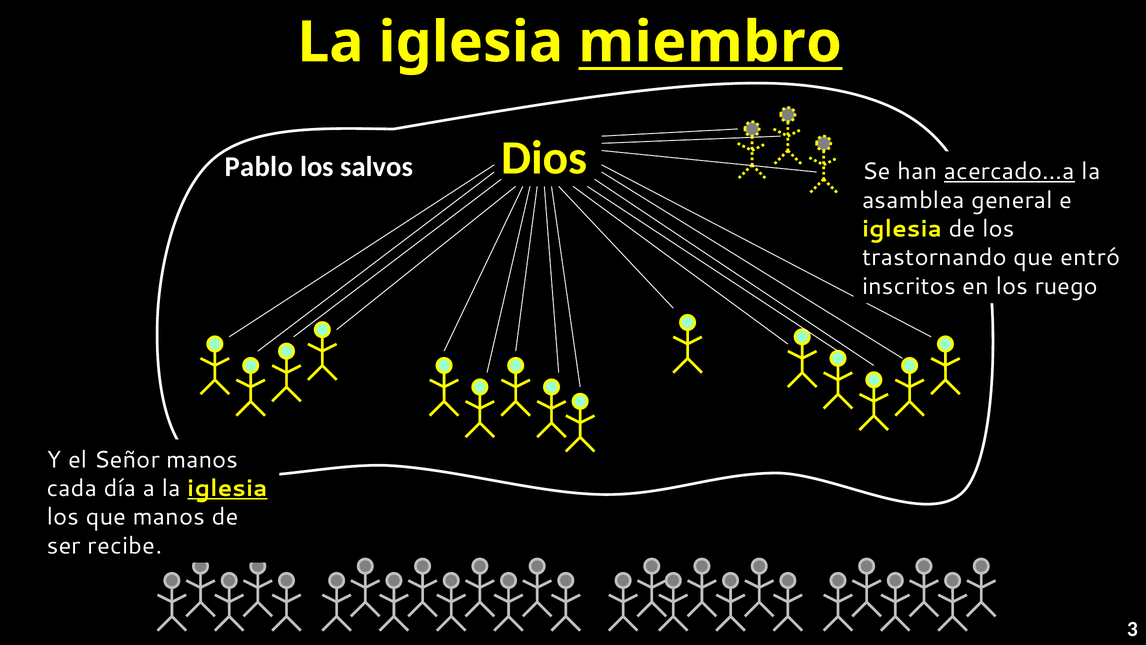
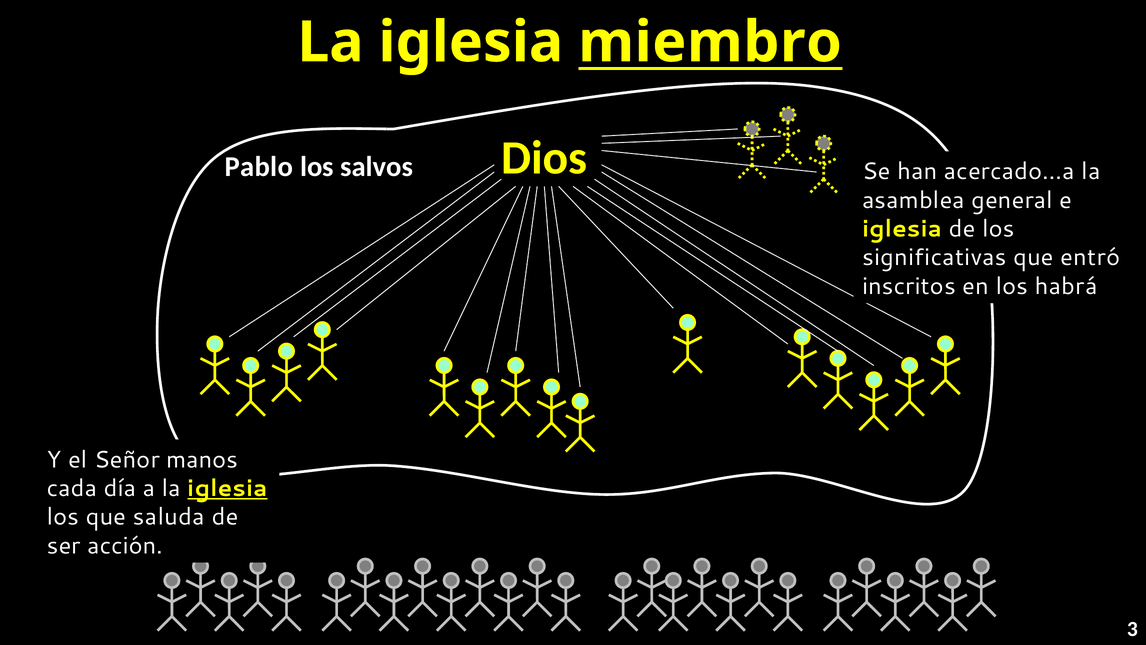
acercado…a underline: present -> none (1009, 171)
trastornando: trastornando -> significativas (934, 257)
ruego: ruego -> habrá (1066, 286)
que manos: manos -> saluda (169, 517)
recibe: recibe -> acción (125, 545)
